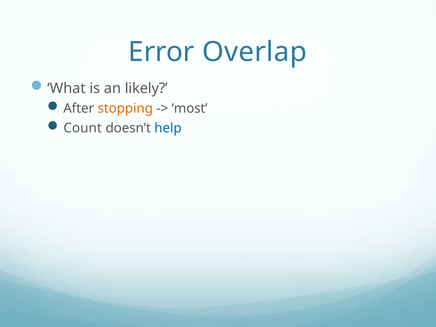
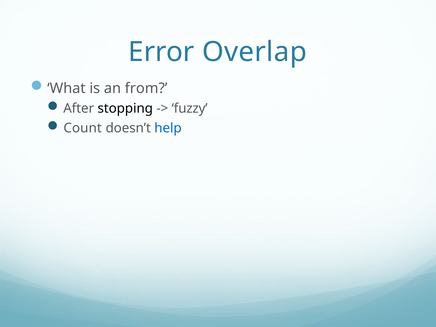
likely: likely -> from (146, 88)
stopping colour: orange -> black (125, 108)
most: most -> fuzzy (190, 108)
